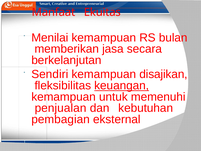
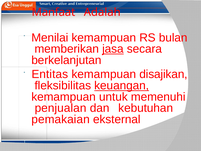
Ekuitas: Ekuitas -> Adalah (102, 12)
jasa underline: none -> present (113, 49)
Sendiri: Sendiri -> Entitas (50, 74)
pembagian: pembagian -> pemakaian (61, 119)
